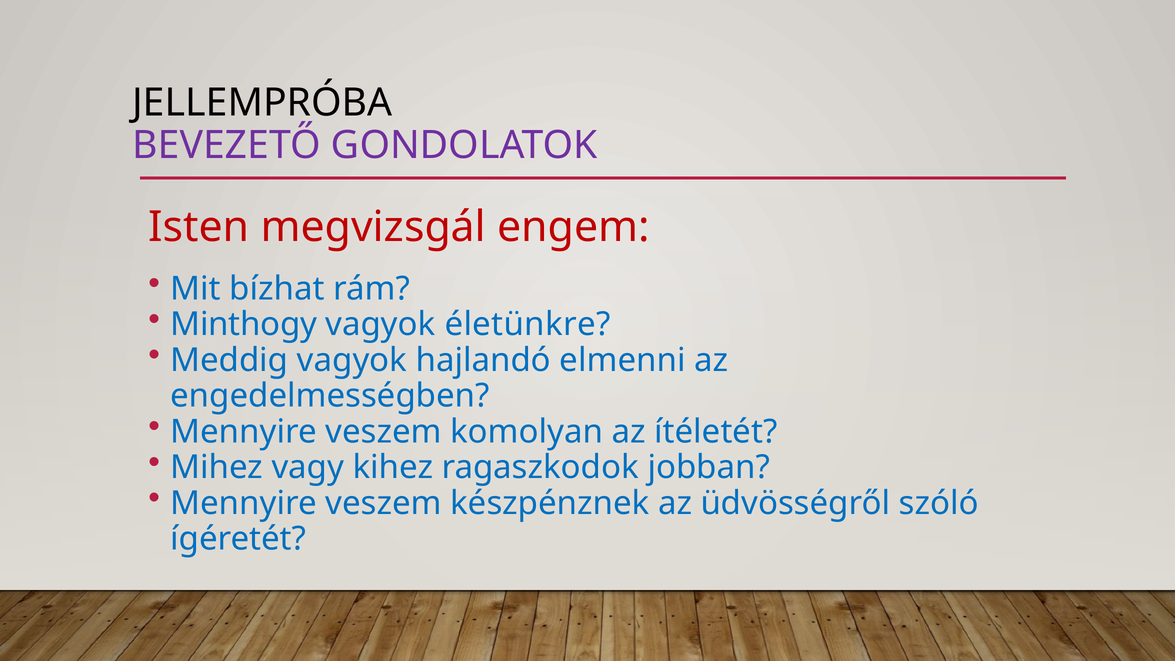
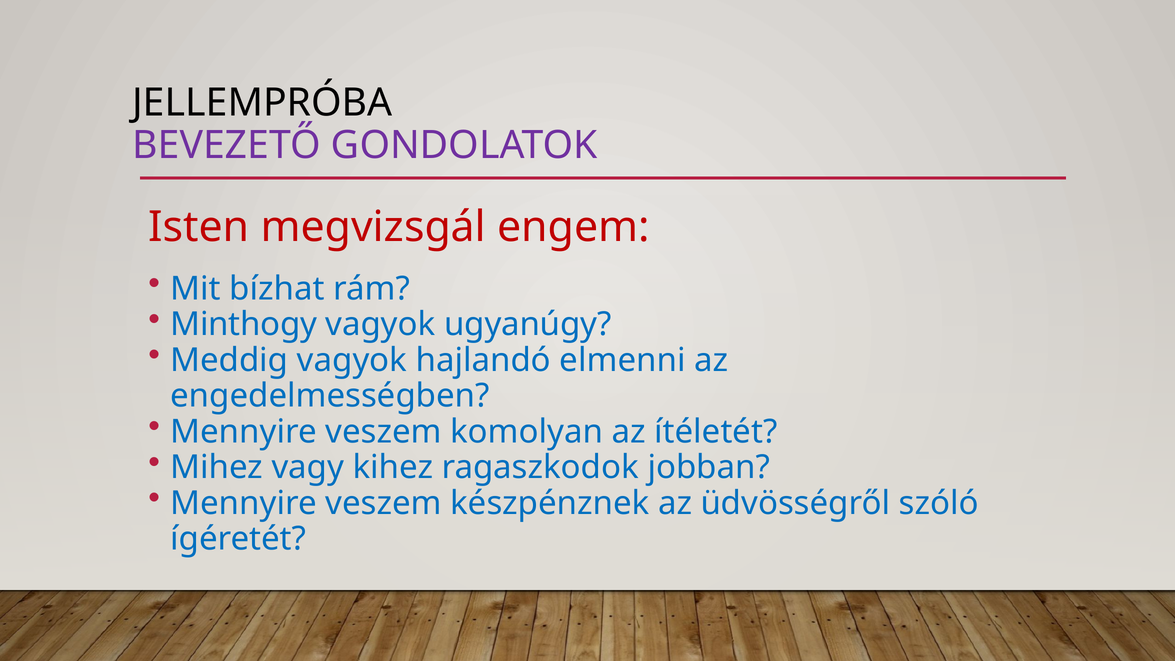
életünkre: életünkre -> ugyanúgy (528, 324)
